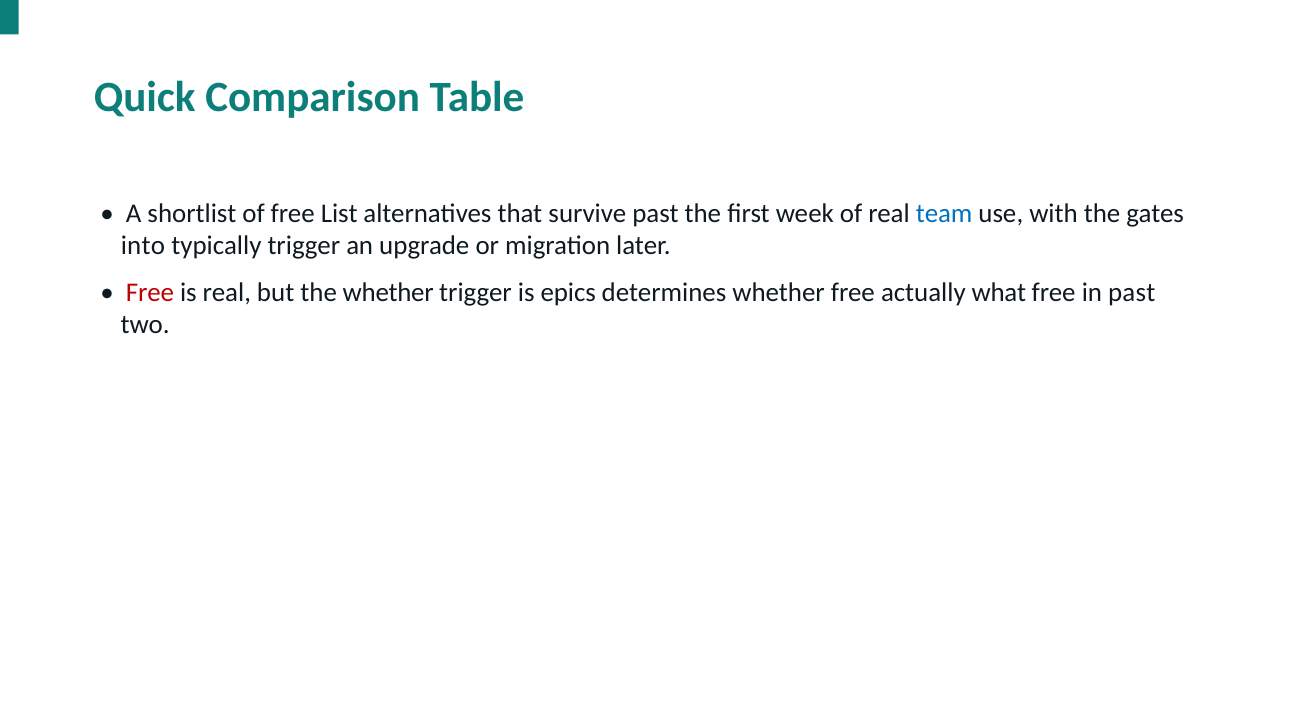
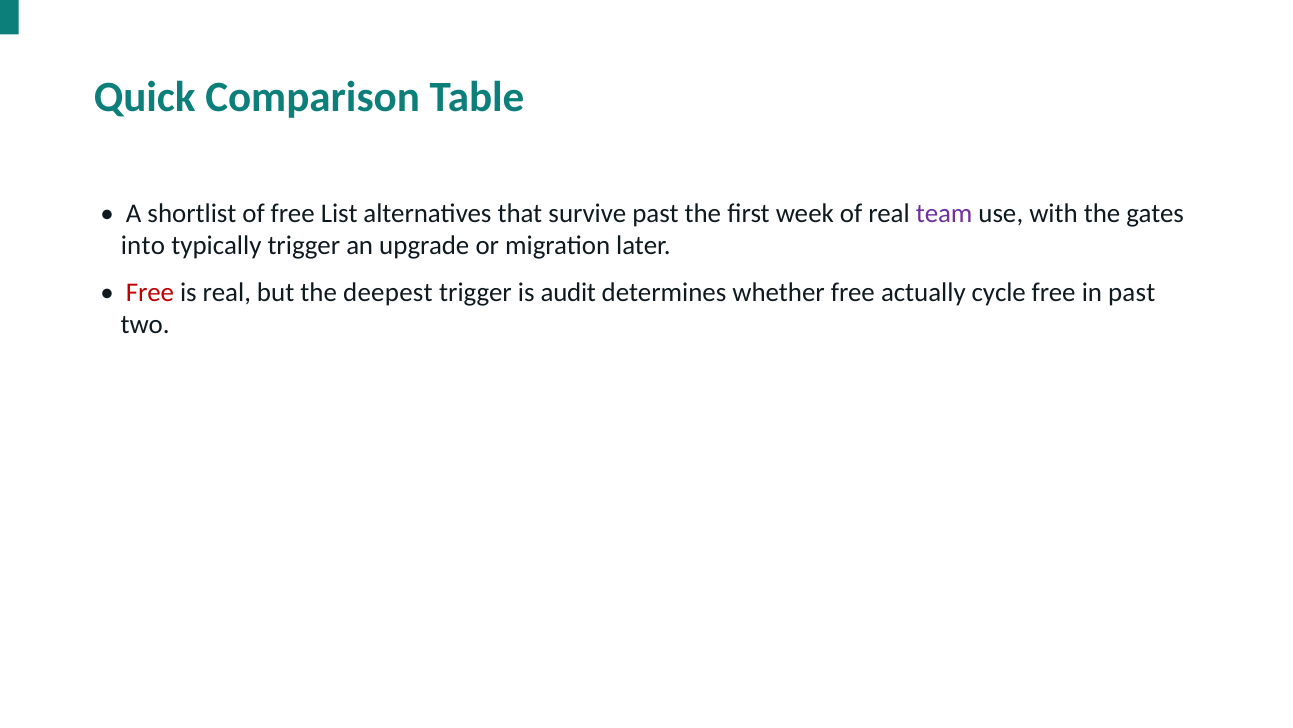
team colour: blue -> purple (944, 213)
the whether: whether -> deepest (388, 292)
epics: epics -> audit (568, 292)
what: what -> cycle (999, 292)
